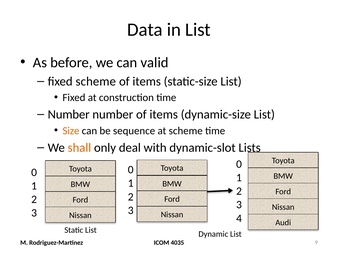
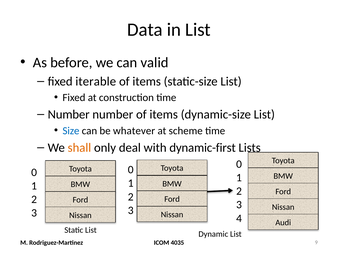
fixed scheme: scheme -> iterable (96, 81)
Size colour: orange -> blue (71, 130)
sequence: sequence -> whatever (134, 130)
dynamic-slot: dynamic-slot -> dynamic-first (203, 147)
